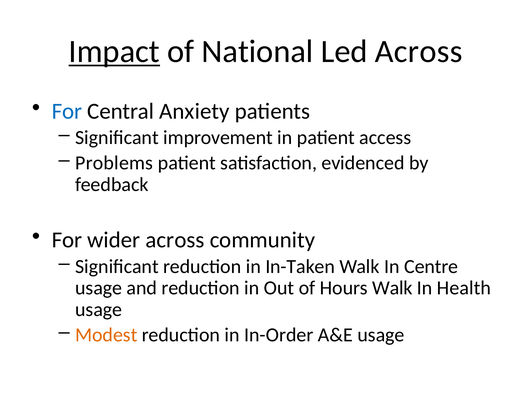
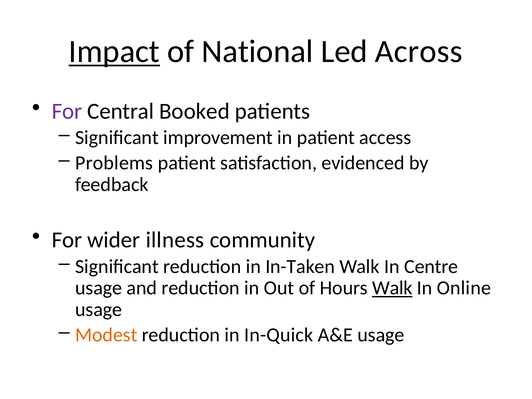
For colour: blue -> purple (67, 111)
Anxiety: Anxiety -> Booked (194, 111)
wider across: across -> illness (175, 240)
Walk underline: none -> present (392, 288)
Health: Health -> Online (464, 288)
In-Order: In-Order -> In-Quick (279, 335)
